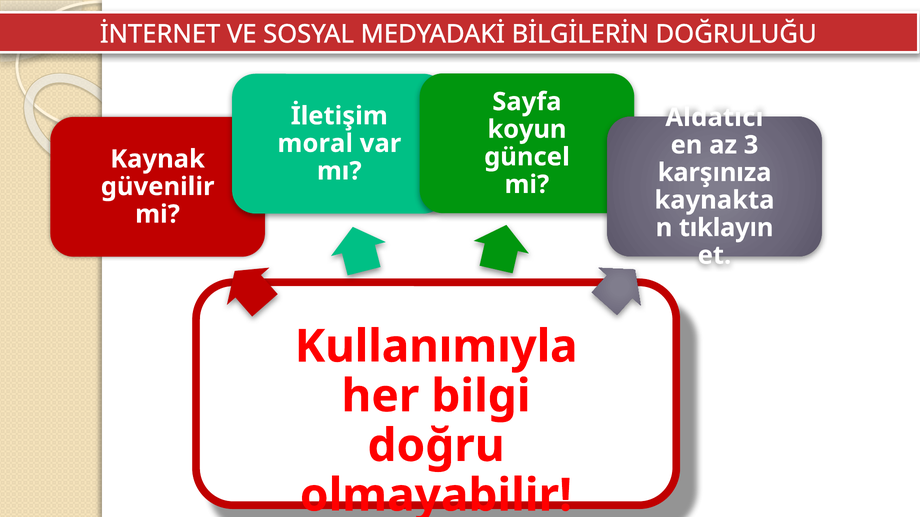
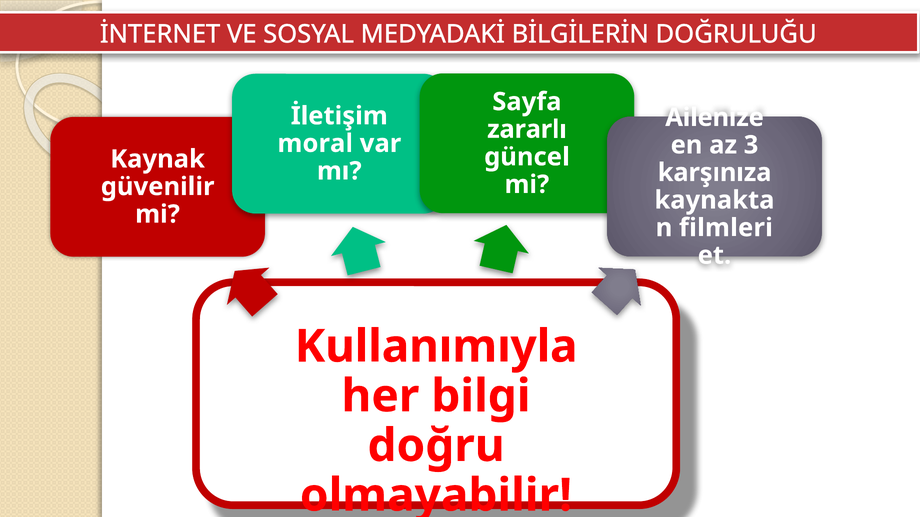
Aldatıcı: Aldatıcı -> Ailenize (715, 118)
koyun: koyun -> zararlı (527, 129)
tıklayın: tıklayın -> filmleri (726, 228)
